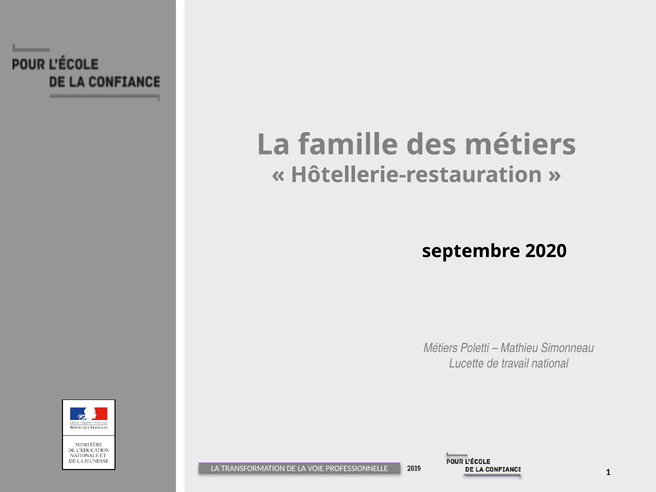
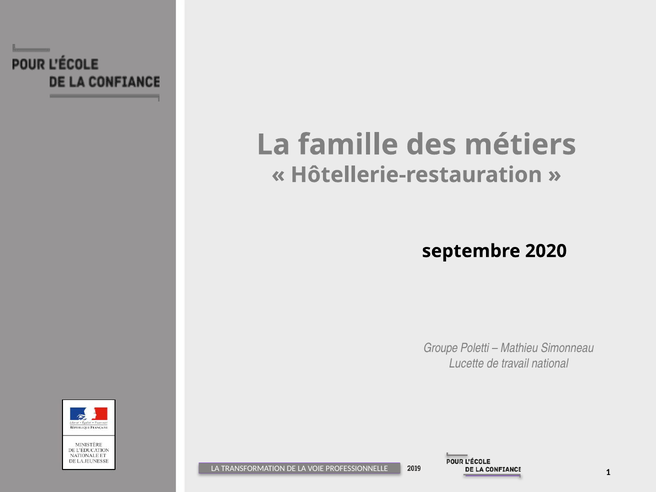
Métiers: Métiers -> Groupe (441, 348)
